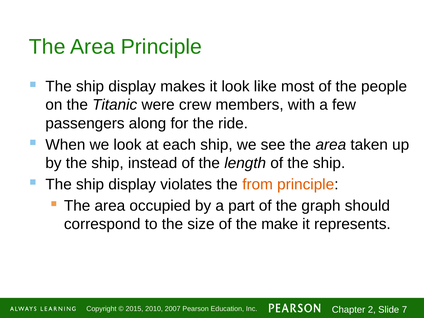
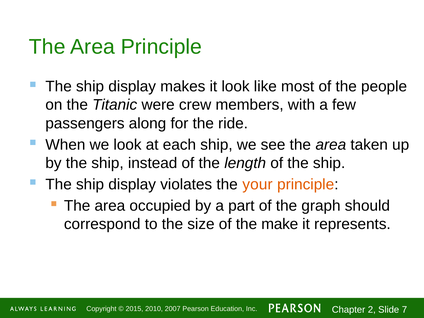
from: from -> your (258, 184)
